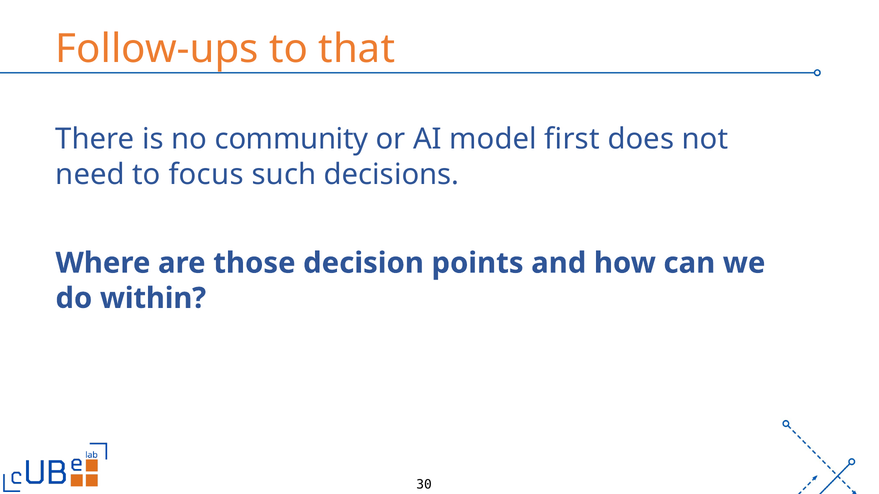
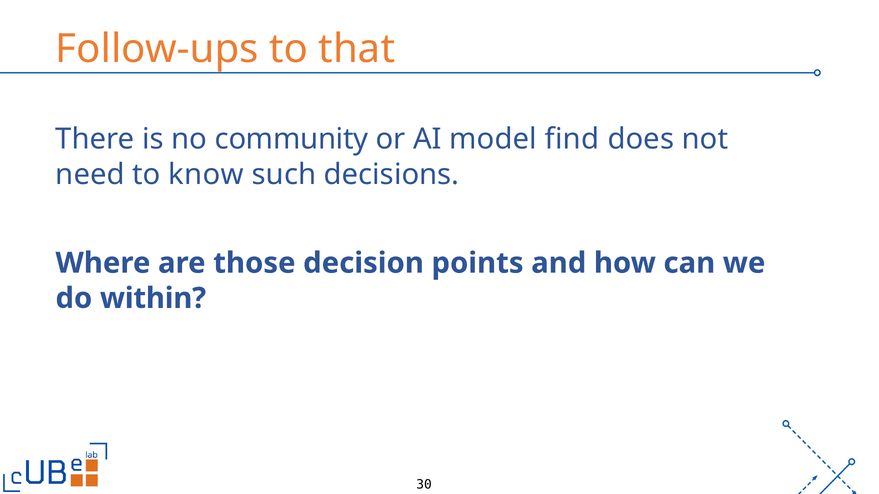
first: first -> find (572, 139)
focus: focus -> know (206, 175)
